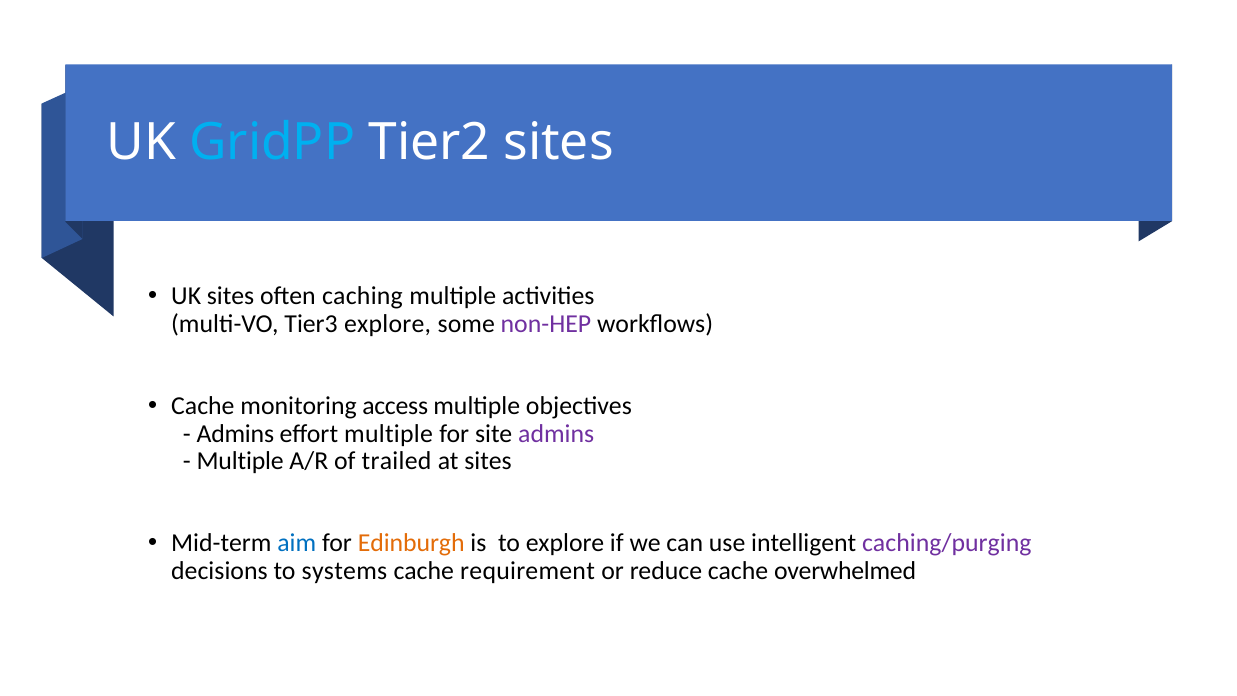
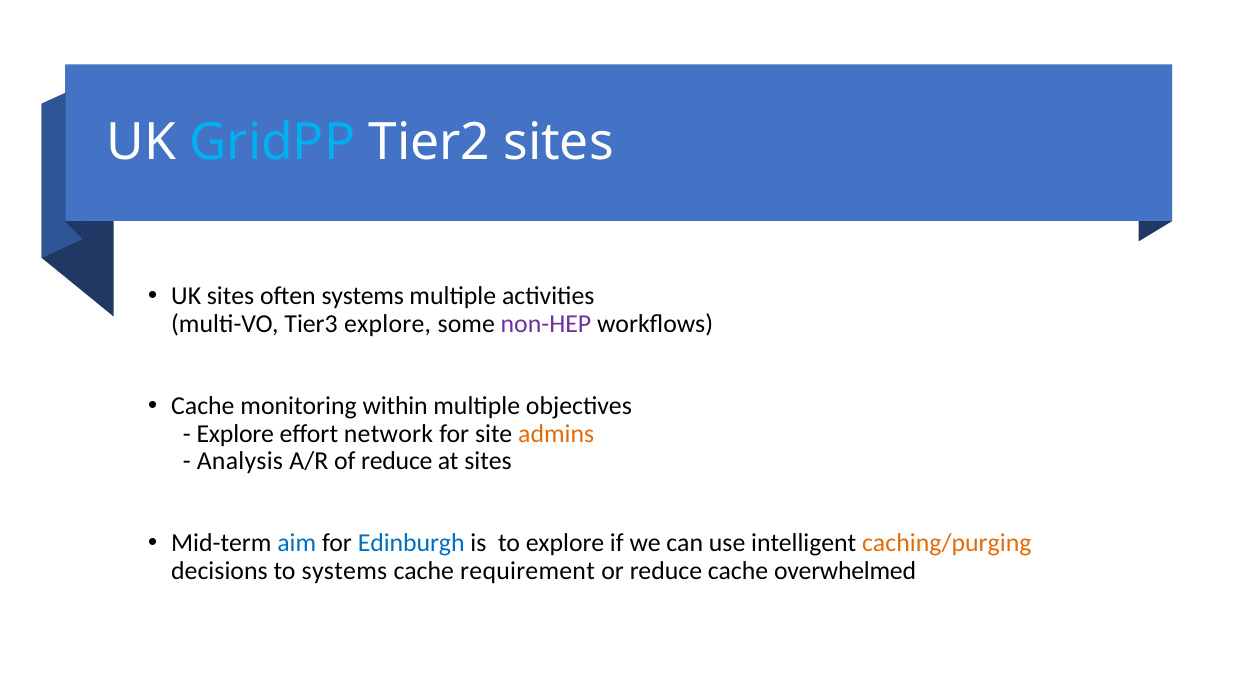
often caching: caching -> systems (363, 296)
access: access -> within (395, 406)
Admins: Admins -> Explore (235, 433)
effort multiple: multiple -> network (389, 433)
admins colour: purple -> orange (556, 433)
Multiple: Multiple -> Analysis (240, 461)
of trailed: trailed -> reduce (397, 461)
Edinburgh colour: orange -> blue (411, 543)
caching/purging colour: purple -> orange (947, 543)
